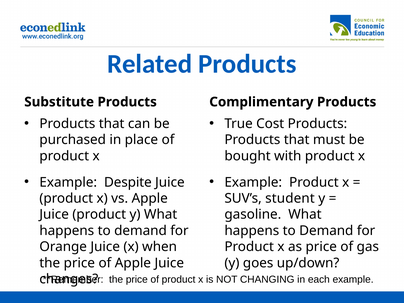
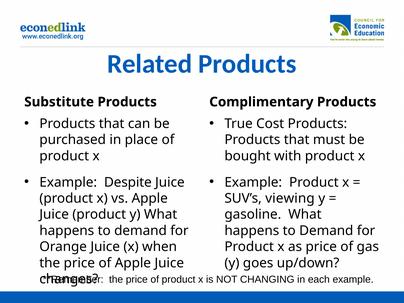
student: student -> viewing (290, 198)
